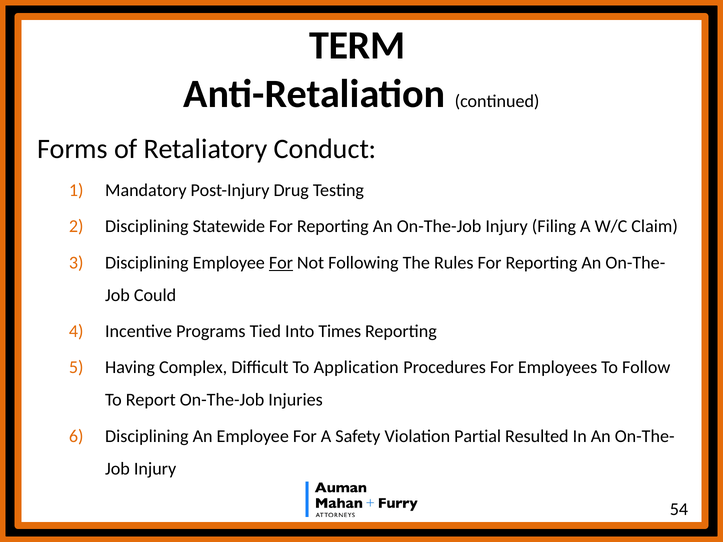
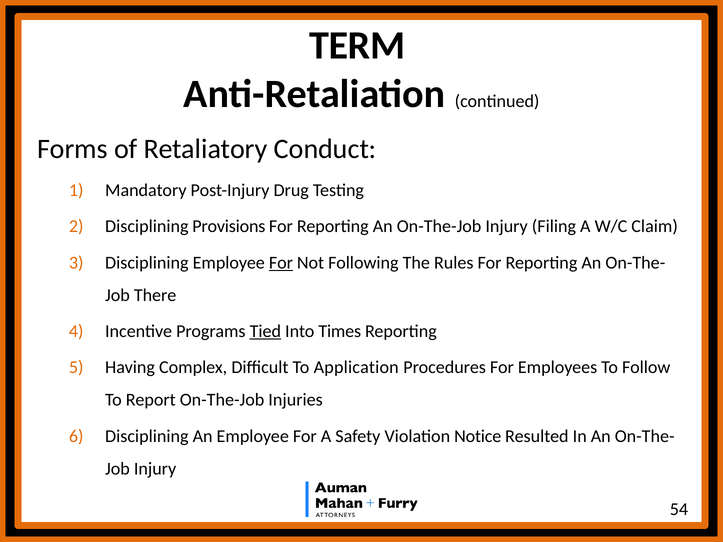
Statewide: Statewide -> Provisions (229, 227)
Could: Could -> There (155, 295)
Tied underline: none -> present (265, 331)
Partial: Partial -> Notice (478, 436)
